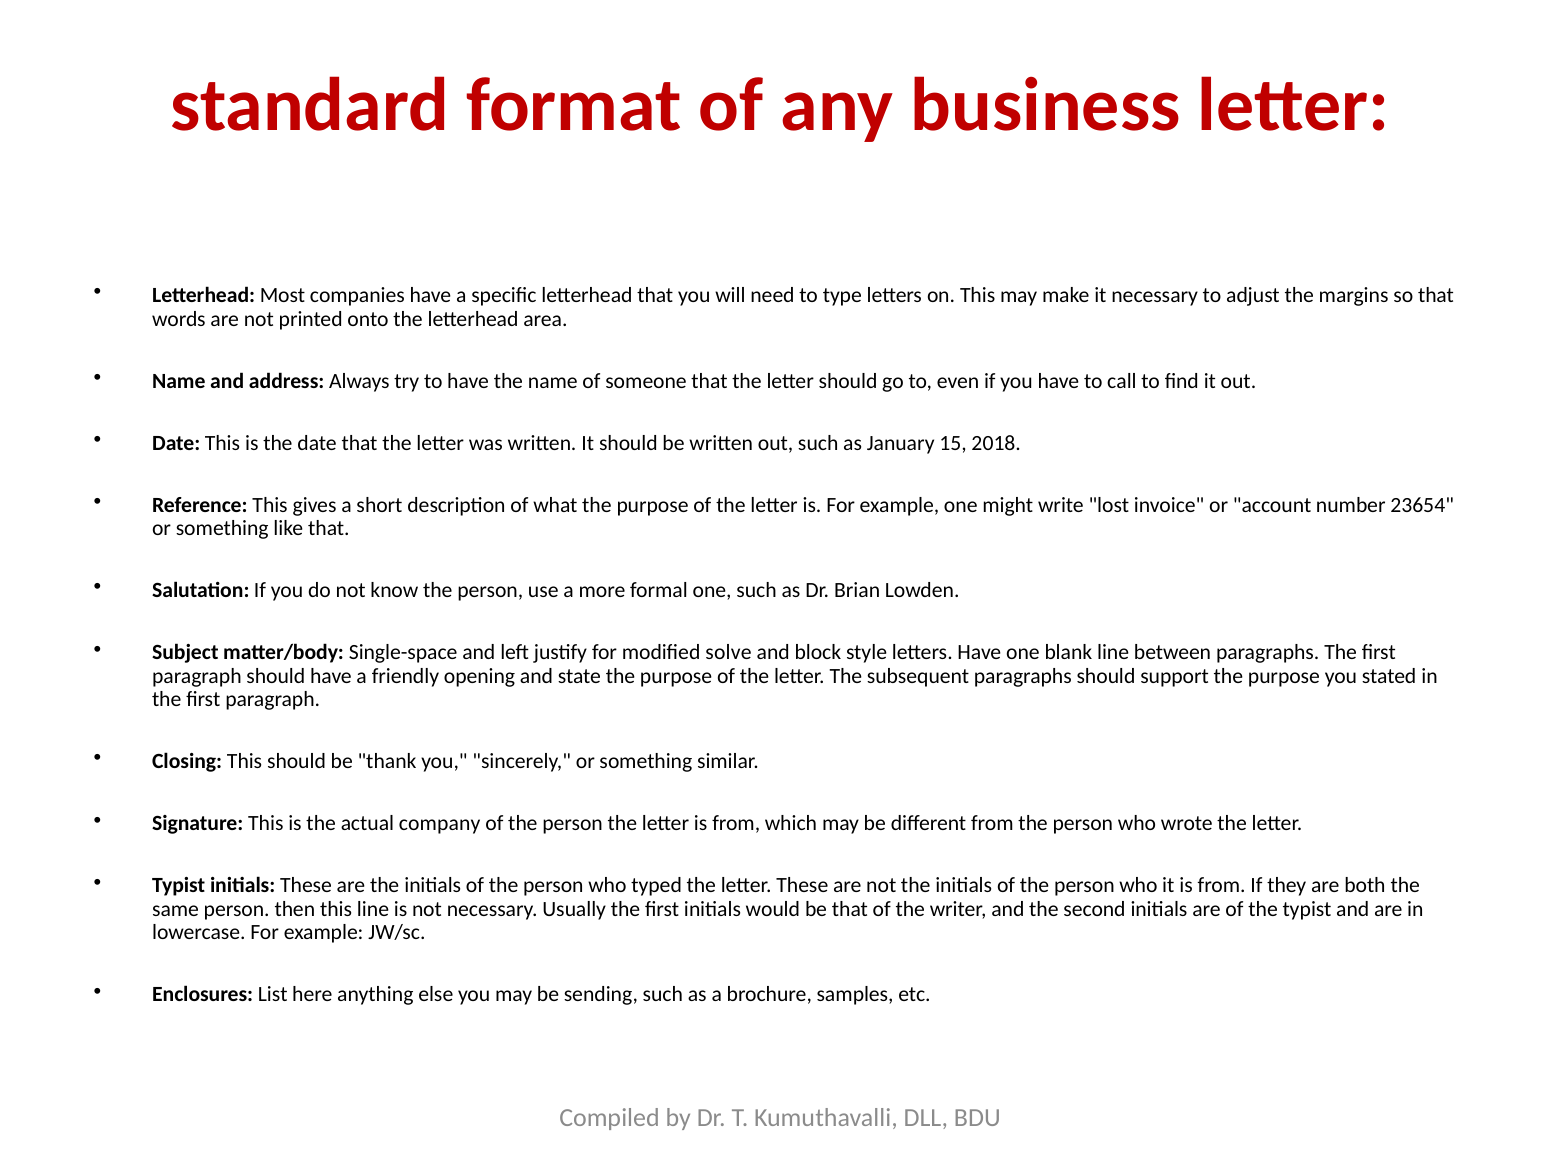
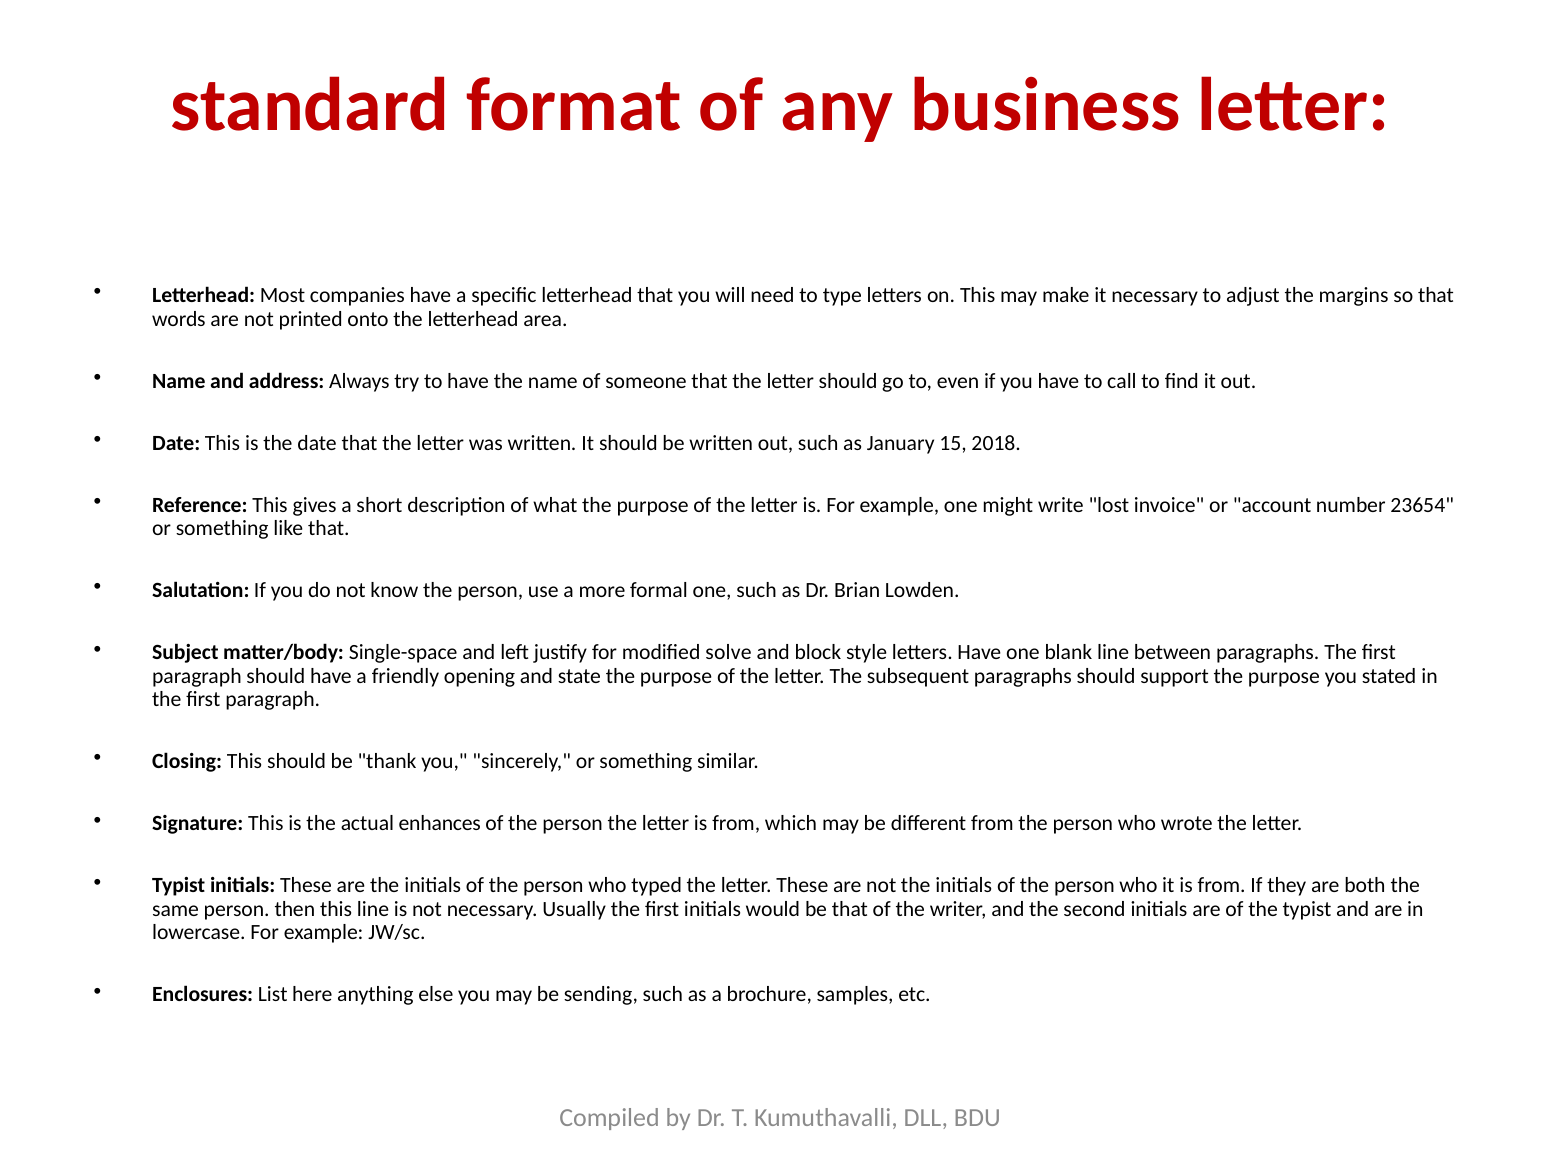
company: company -> enhances (440, 823)
